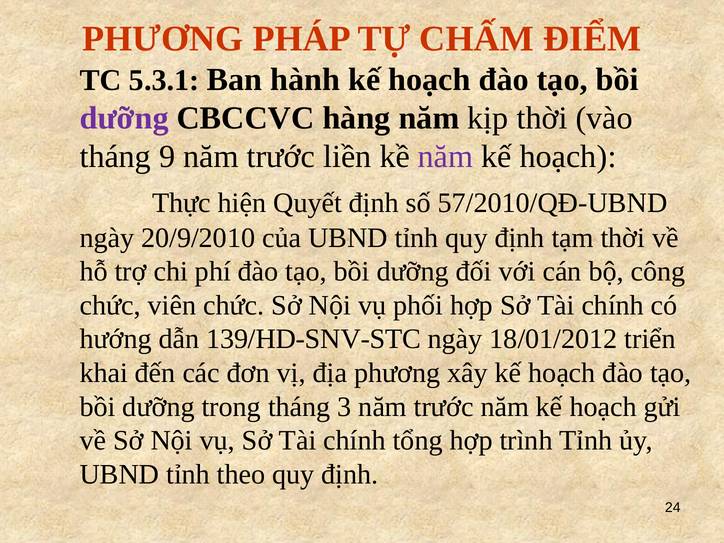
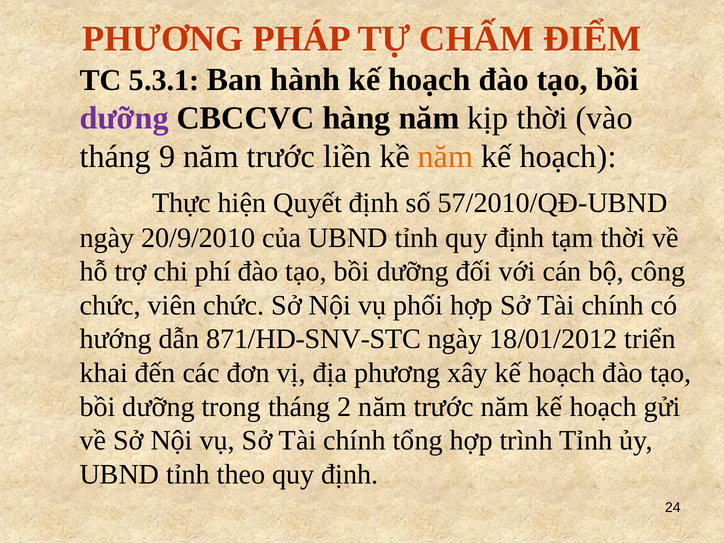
năm colour: purple -> orange (446, 157)
139/HD-SNV-STC: 139/HD-SNV-STC -> 871/HD-SNV-STC (314, 339)
3: 3 -> 2 (344, 407)
